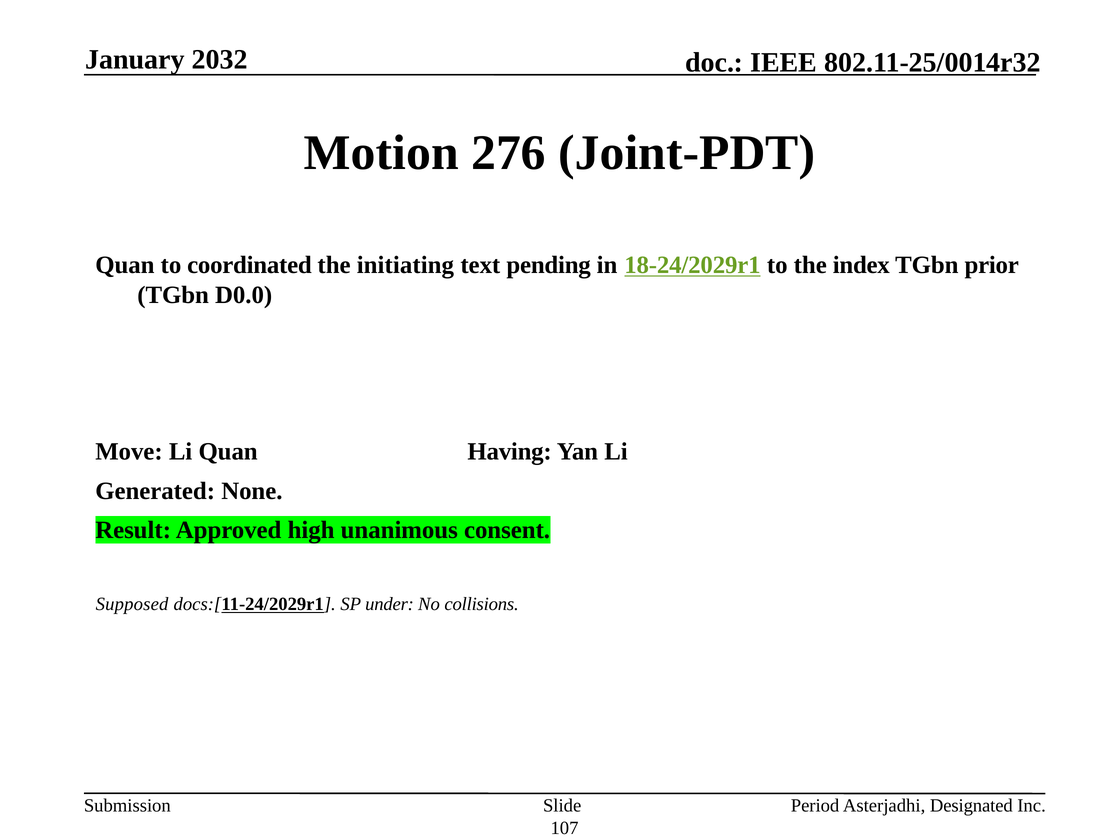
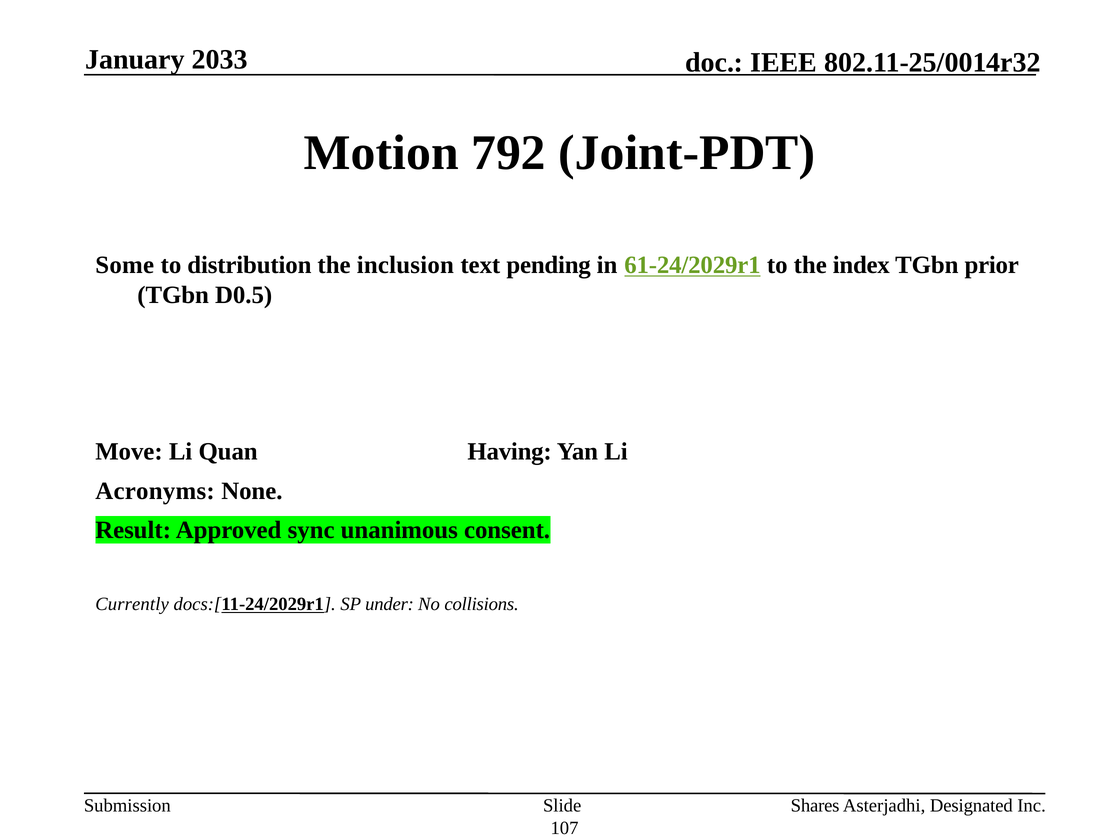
2032: 2032 -> 2033 (220, 59)
276: 276 -> 792 (508, 153)
Quan: Quan -> Some (125, 265)
coordinated: coordinated -> distribution (249, 265)
initiating: initiating -> inclusion (405, 265)
18-24/2029r1: 18-24/2029r1 -> 61-24/2029r1 (692, 265)
D0.0: D0.0 -> D0.5 (244, 295)
Generated: Generated -> Acronyms (155, 491)
high: high -> sync (311, 530)
Supposed: Supposed -> Currently (132, 604)
Period: Period -> Shares (815, 806)
